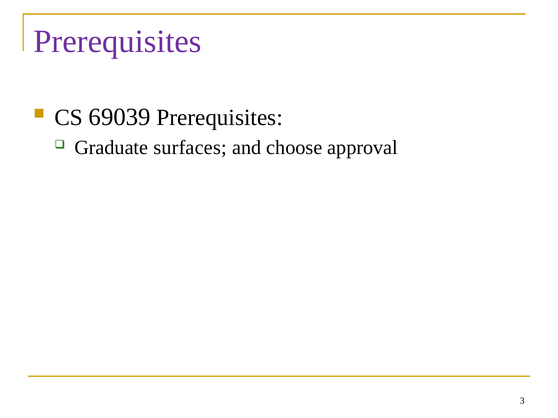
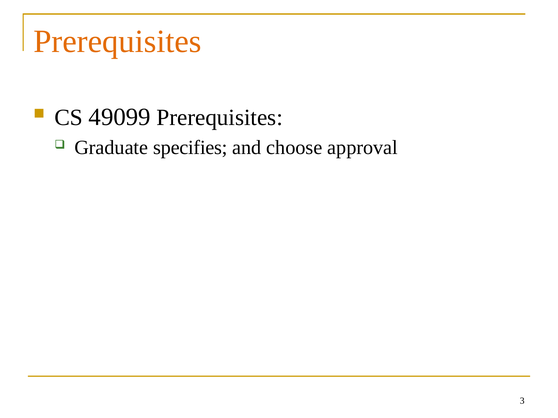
Prerequisites colour: purple -> orange (117, 42)
69039: 69039 -> 49099 (120, 117)
surfaces: surfaces -> specifies (190, 148)
